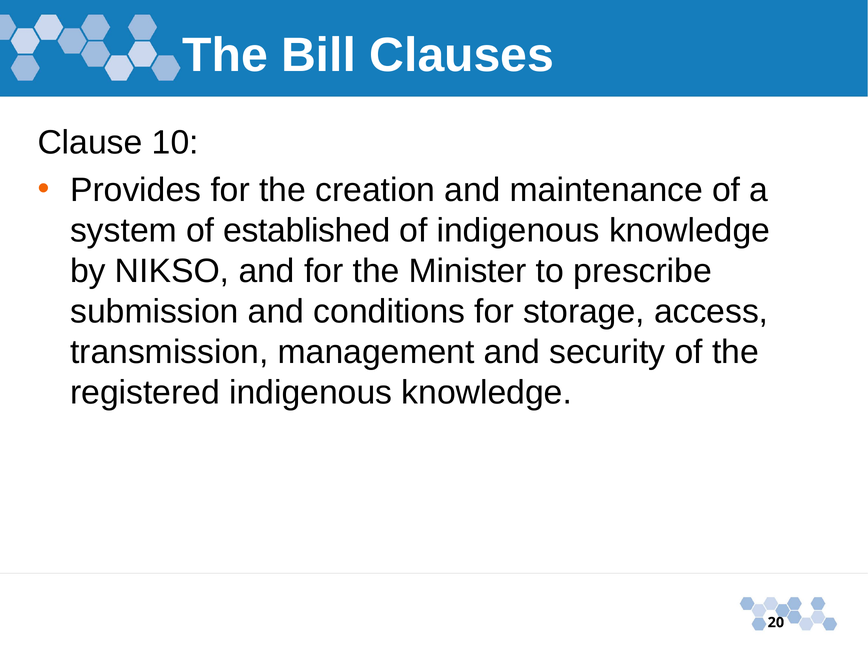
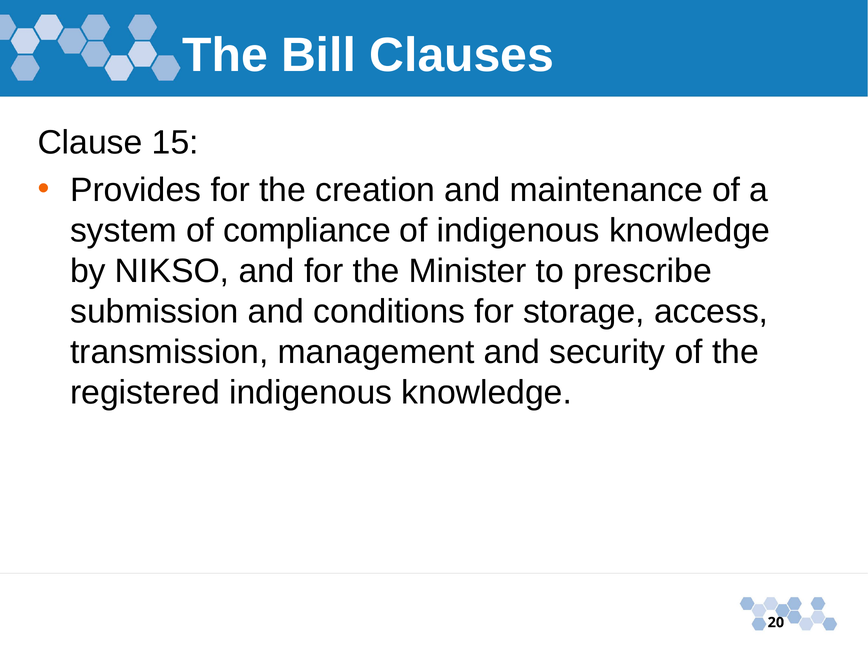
10: 10 -> 15 (175, 143)
established: established -> compliance (307, 231)
